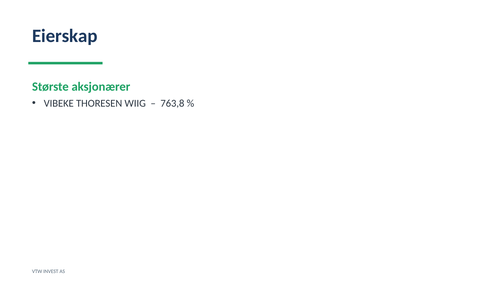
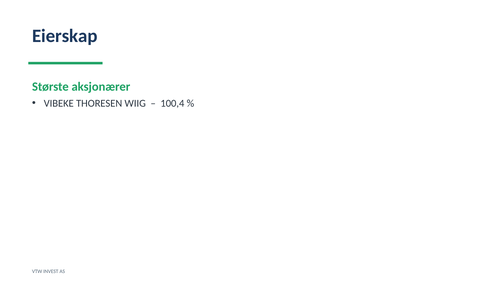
763,8: 763,8 -> 100,4 (172, 103)
